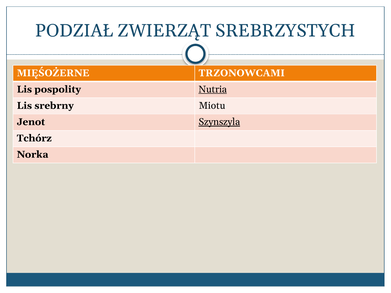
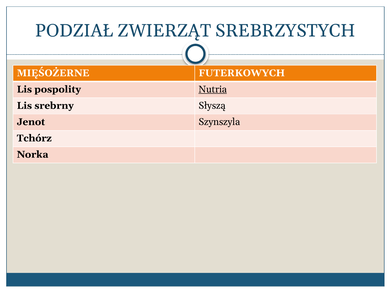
TRZONOWCAMI: TRZONOWCAMI -> FUTERKOWYCH (242, 73)
Miotu: Miotu -> Słyszą (212, 106)
Szynszyla underline: present -> none (219, 122)
